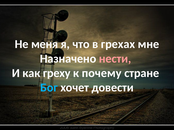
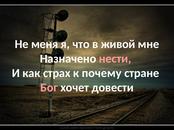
грехах: грехах -> живой (118, 44)
греху: греху -> страх (57, 73)
Бог colour: light blue -> pink (49, 88)
